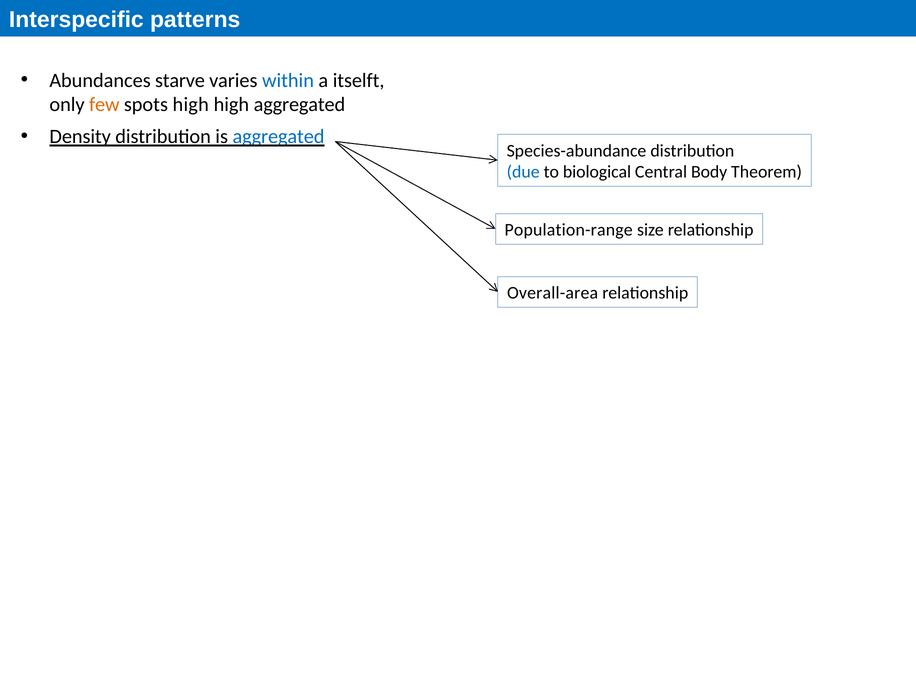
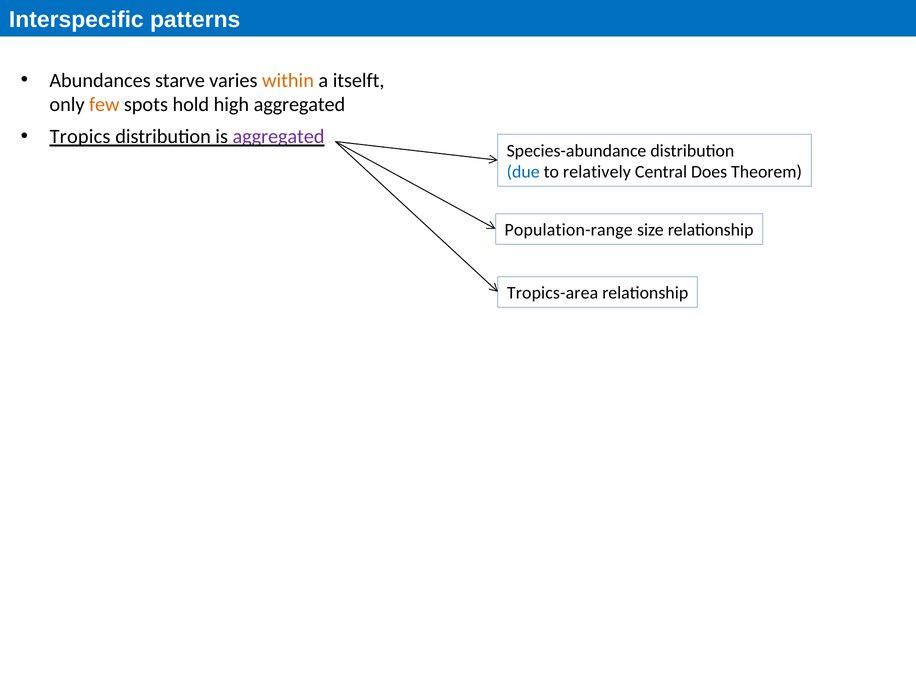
within colour: blue -> orange (288, 80)
spots high: high -> hold (191, 105)
Density: Density -> Tropics (80, 137)
aggregated colour: blue -> purple (279, 137)
biological: biological -> relatively (597, 172)
Body: Body -> Does (709, 172)
Overall-area: Overall-area -> Tropics-area (553, 293)
